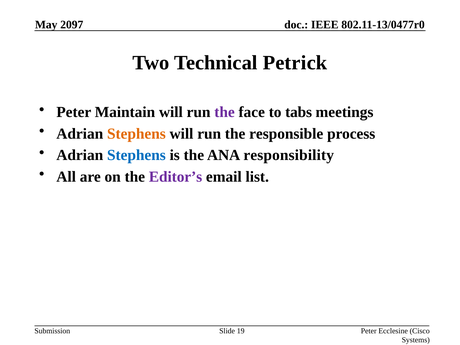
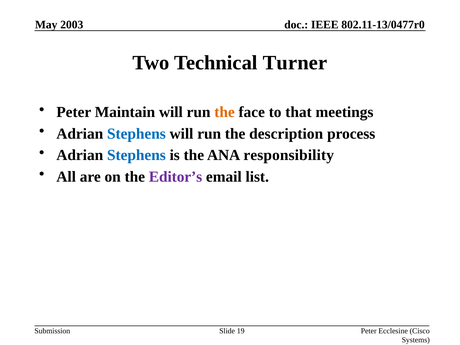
2097: 2097 -> 2003 (72, 25)
Petrick: Petrick -> Turner (295, 63)
the colour: purple -> orange (225, 112)
tabs: tabs -> that (299, 112)
Stephens colour: orange -> blue (136, 134)
responsible: responsible -> description (286, 134)
